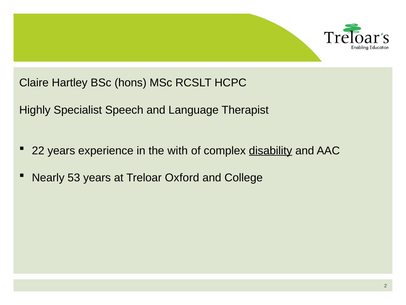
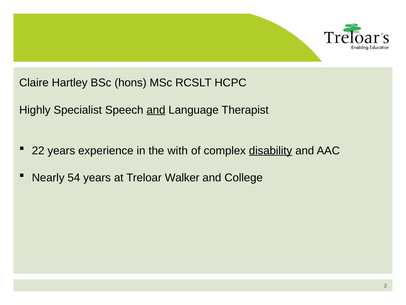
and underline: none -> present (156, 110)
53: 53 -> 54 (74, 177)
Oxford: Oxford -> Walker (182, 177)
